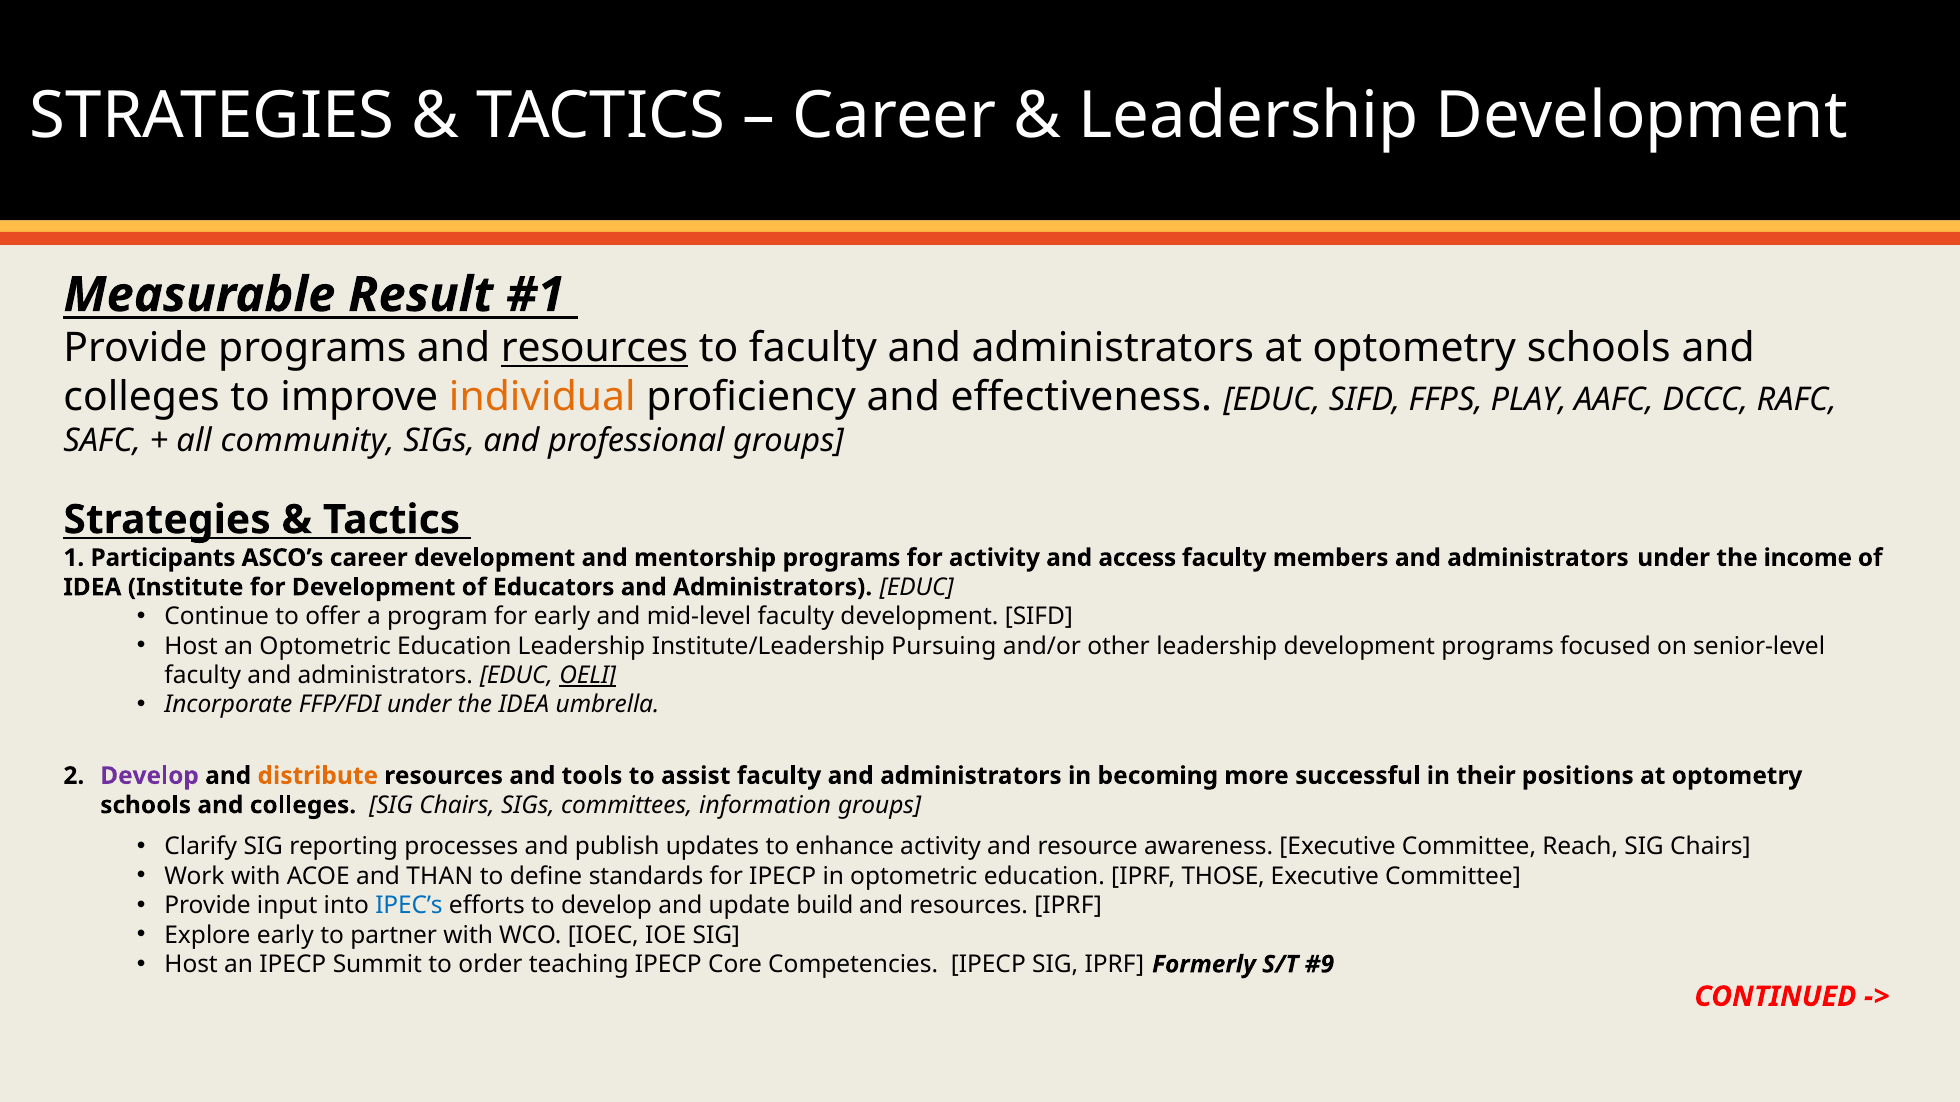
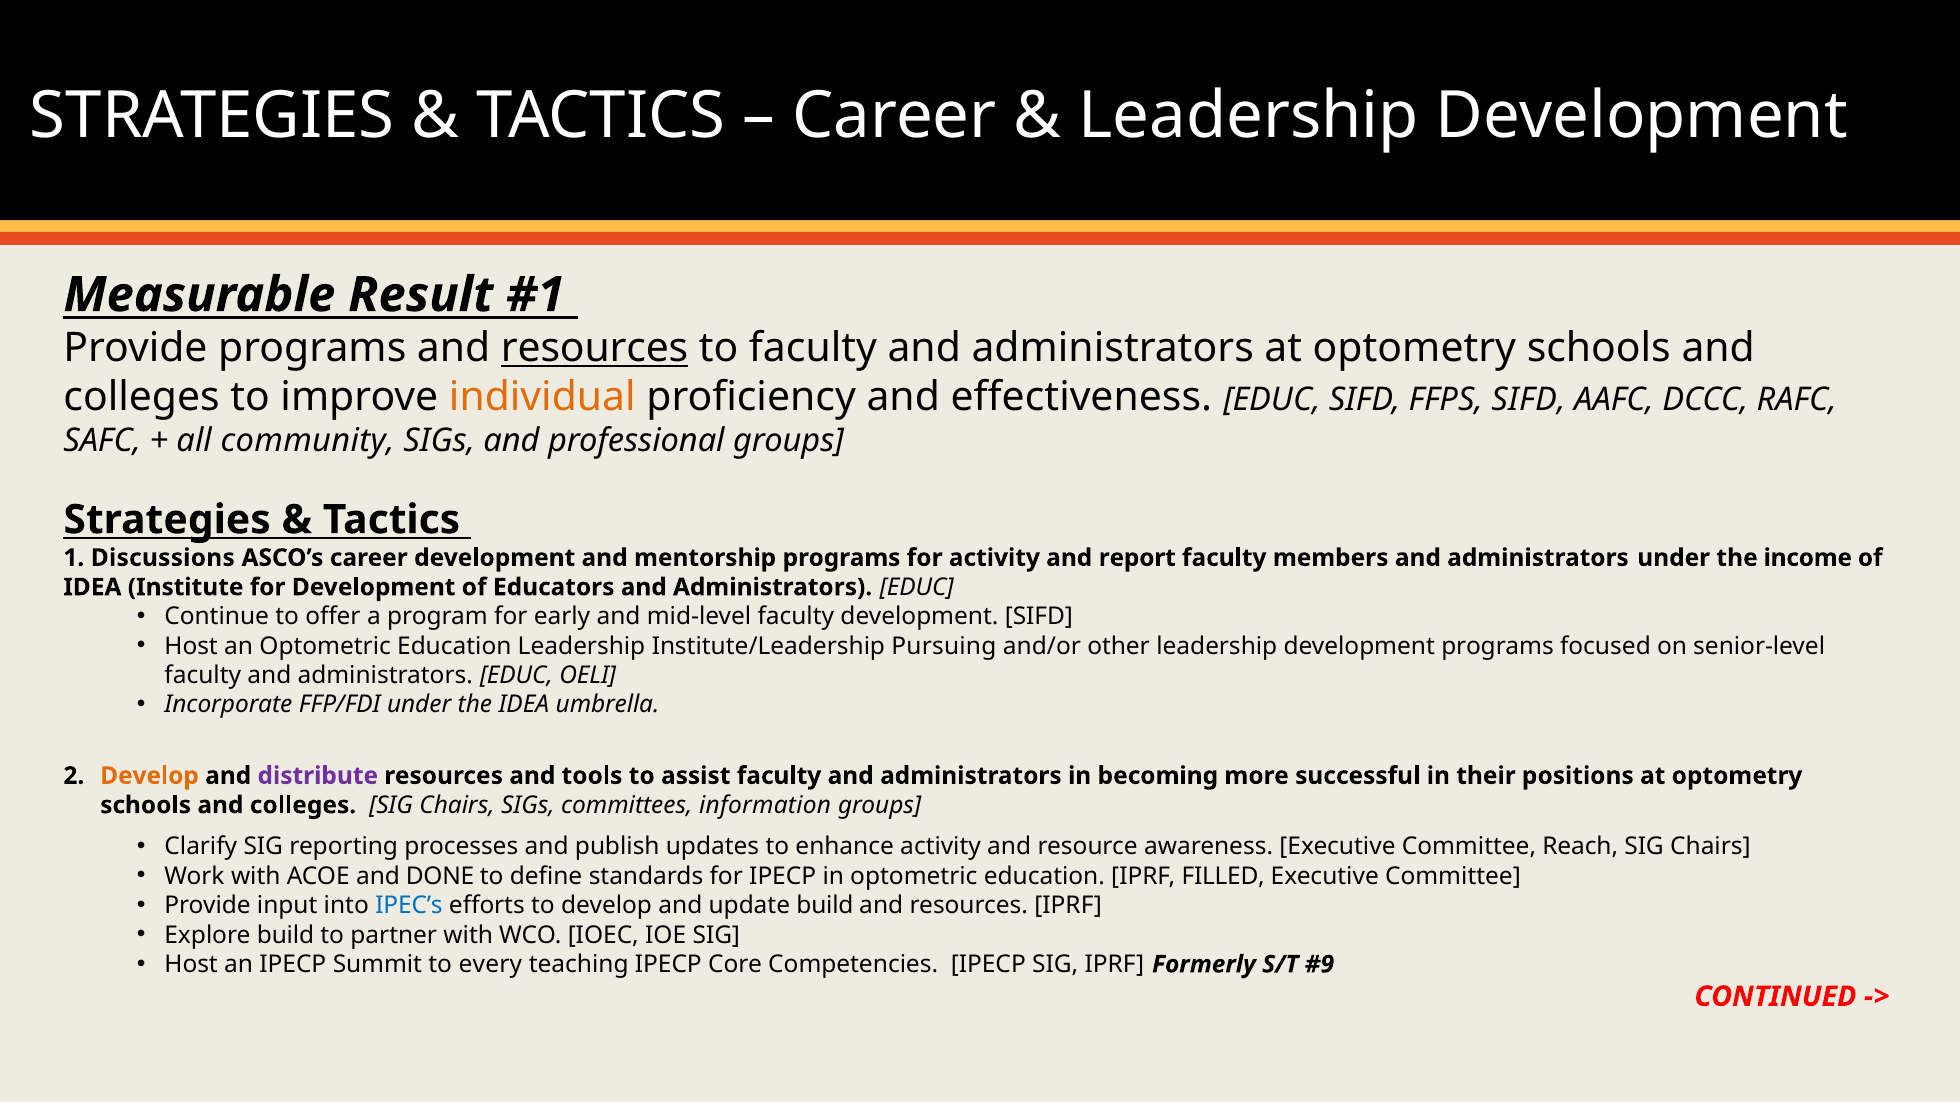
FFPS PLAY: PLAY -> SIFD (1528, 400)
Participants: Participants -> Discussions (163, 558)
access: access -> report (1137, 558)
OELI underline: present -> none (588, 676)
Develop colour: purple -> orange (150, 776)
distribute colour: orange -> purple (318, 776)
THAN: THAN -> DONE (440, 877)
THOSE: THOSE -> FILLED (1223, 877)
Explore early: early -> build (285, 935)
order: order -> every (490, 965)
